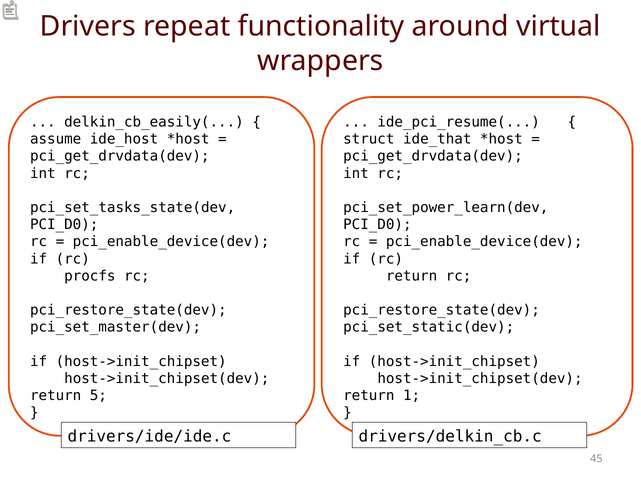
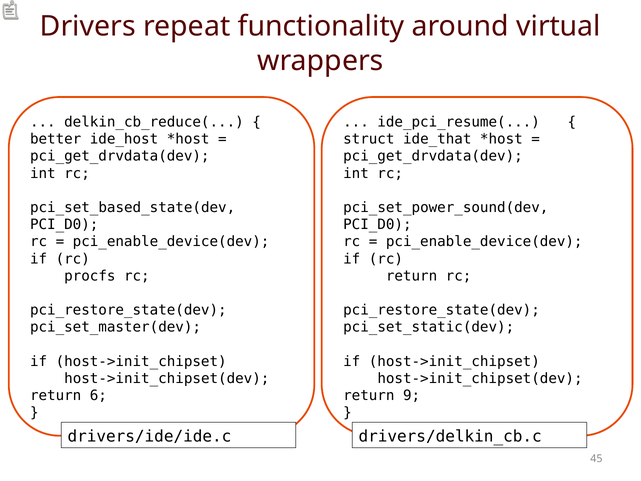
delkin_cb_easily(: delkin_cb_easily( -> delkin_cb_reduce( (154, 122)
assume: assume -> better (56, 139)
pci_set_tasks_state(dev: pci_set_tasks_state(dev -> pci_set_based_state(dev (133, 207)
pci_set_power_learn(dev: pci_set_power_learn(dev -> pci_set_power_sound(dev (446, 207)
5: 5 -> 6 (98, 395)
1: 1 -> 9 (412, 395)
